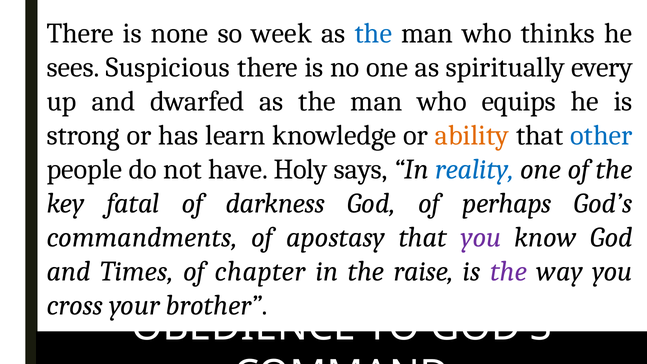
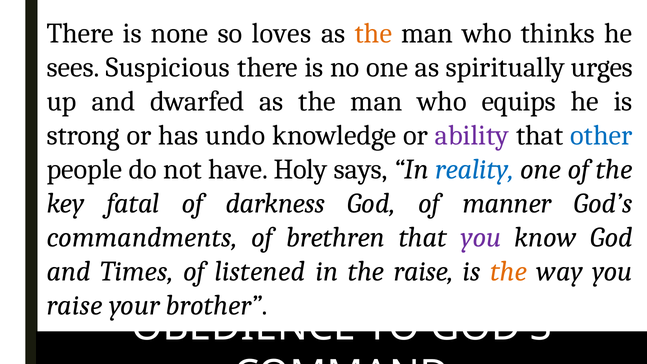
week: week -> loves (282, 33)
the colour: blue -> orange (373, 33)
every: every -> urges (602, 67)
learn: learn -> undo (235, 135)
ability colour: orange -> purple (472, 135)
perhaps: perhaps -> manner (507, 203)
apostasy: apostasy -> brethren (336, 237)
chapter: chapter -> listened (260, 271)
the colour: purple -> orange (509, 271)
cross: cross -> raise (75, 305)
